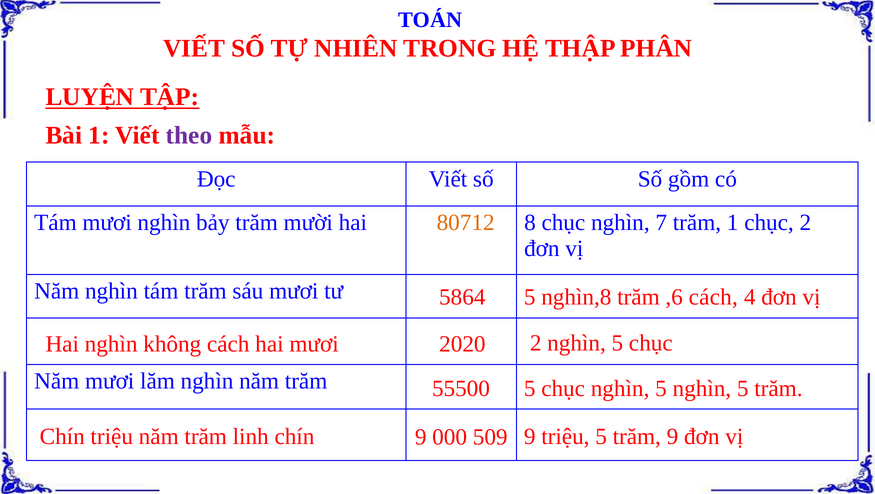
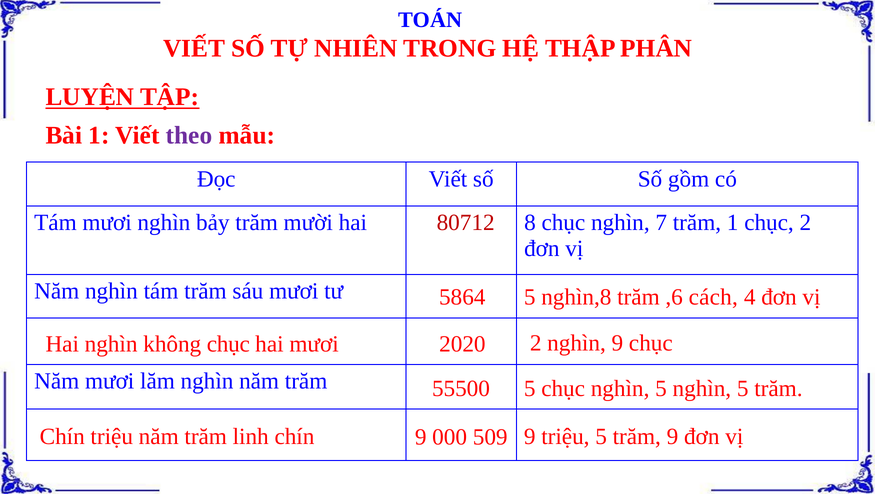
80712 colour: orange -> red (466, 223)
không cách: cách -> chục (228, 344)
2 nghìn 5: 5 -> 9 (617, 343)
